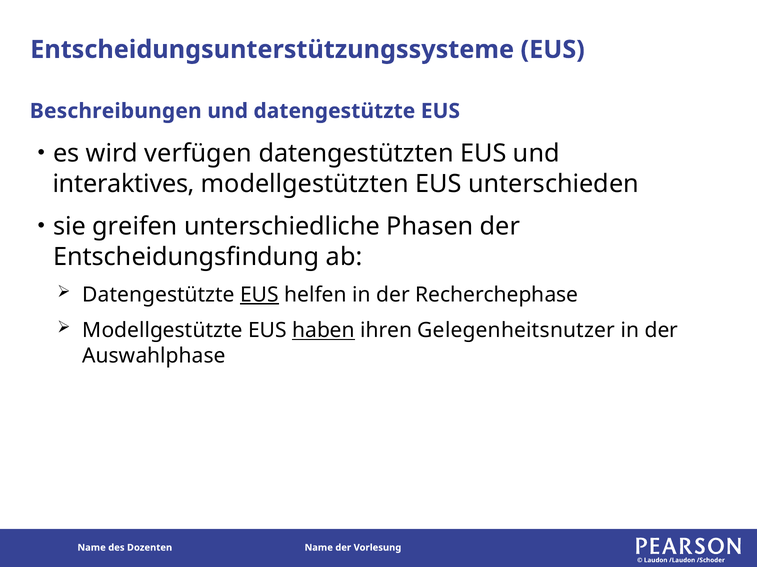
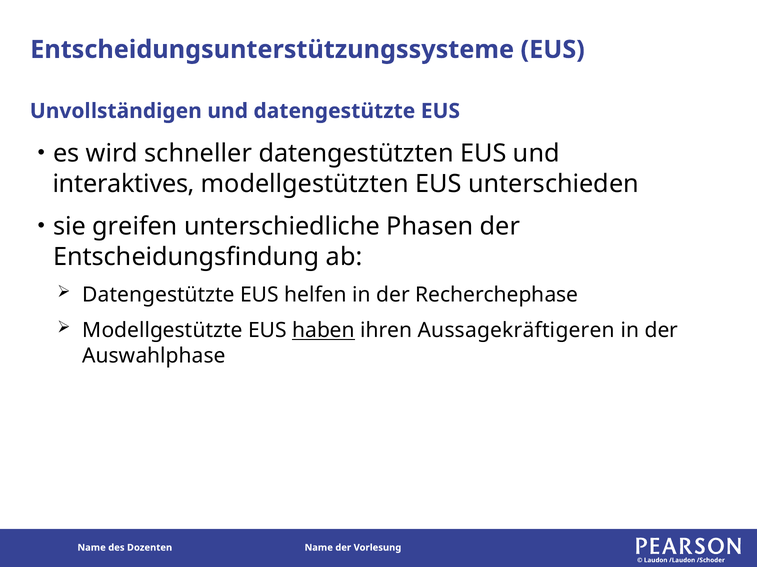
Beschreibungen: Beschreibungen -> Unvollständigen (116, 111)
verfügen: verfügen -> schneller (198, 154)
EUS underline: present -> none (260, 295)
Gelegenheitsnutzer: Gelegenheitsnutzer -> Aussagekräftigeren (516, 331)
